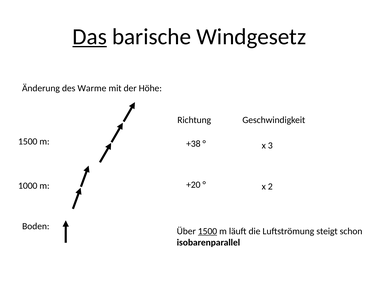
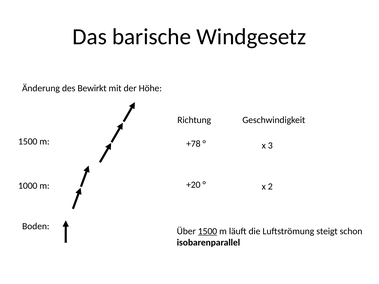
Das underline: present -> none (90, 37)
Warme: Warme -> Bewirkt (92, 88)
+38: +38 -> +78 (193, 144)
